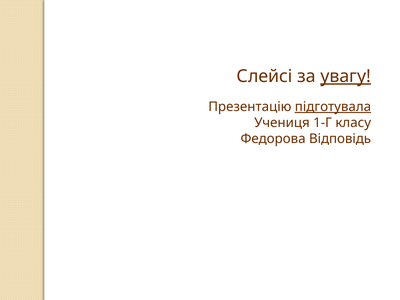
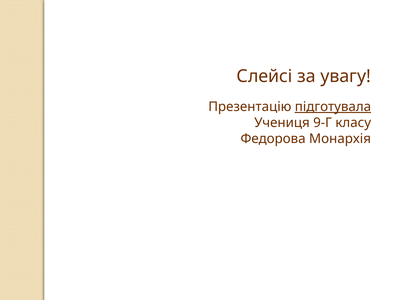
увагу underline: present -> none (346, 76)
1-Г: 1-Г -> 9-Г (323, 123)
Відповідь: Відповідь -> Монархія (340, 139)
